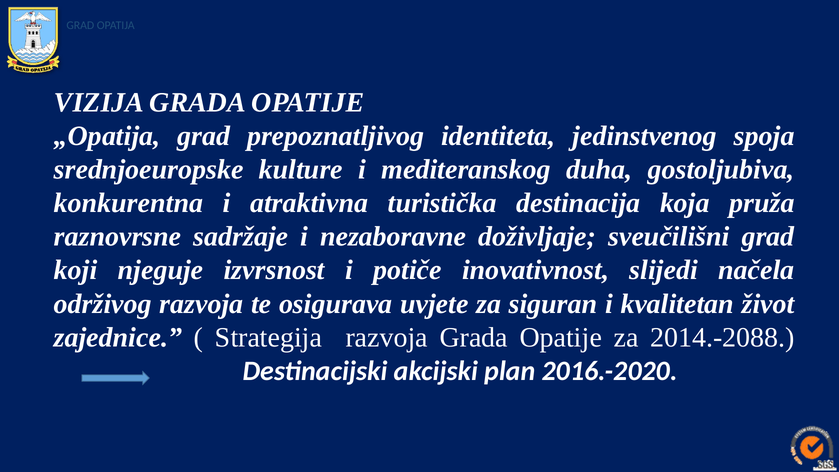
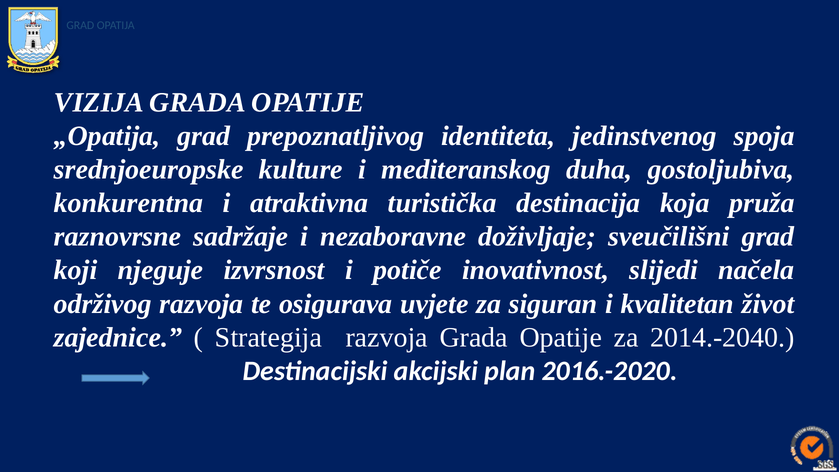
2014.-2088: 2014.-2088 -> 2014.-2040 (722, 337)
